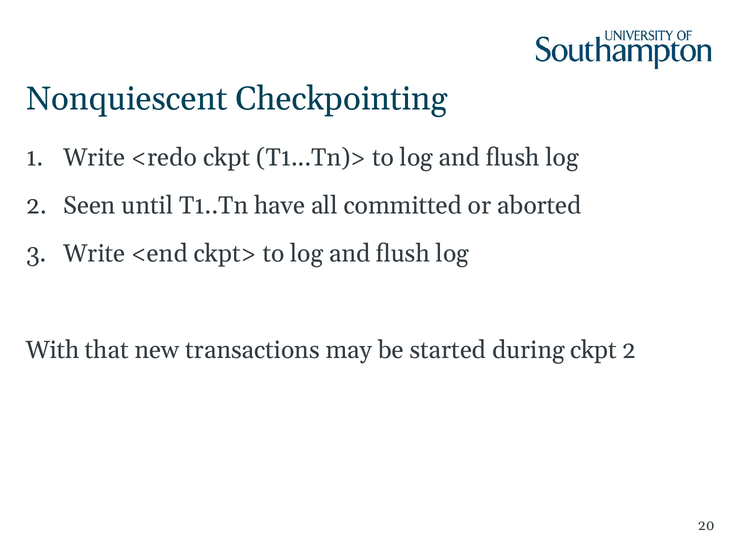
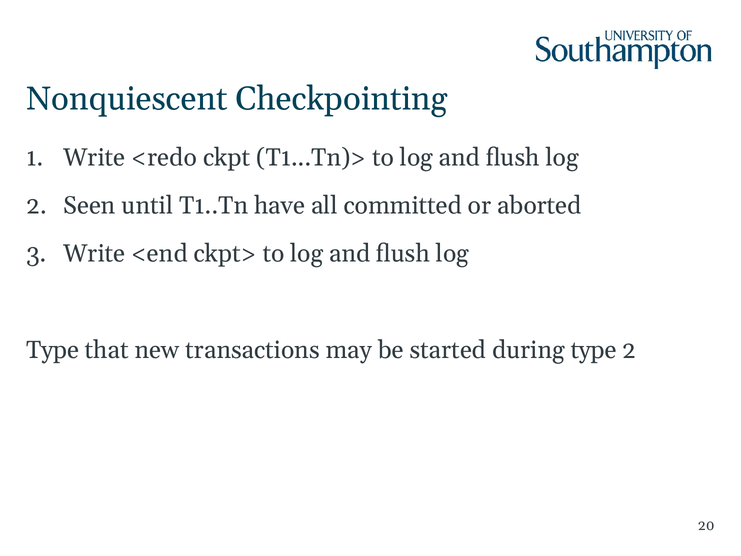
With: With -> Type (53, 350)
during ckpt: ckpt -> type (594, 350)
